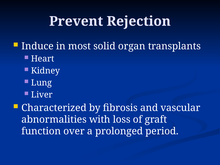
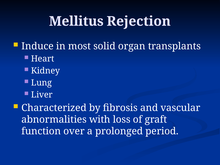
Prevent: Prevent -> Mellitus (76, 21)
